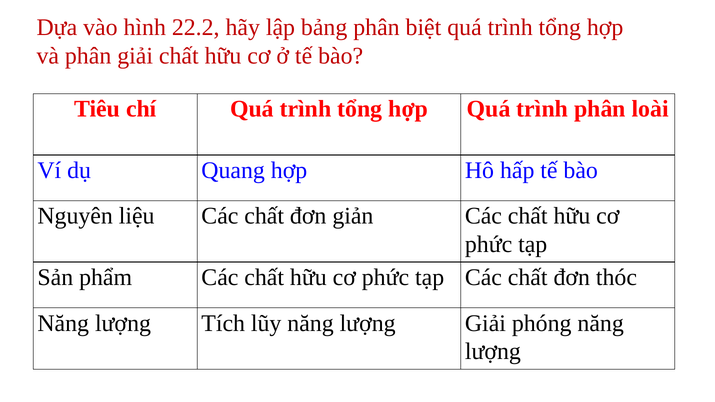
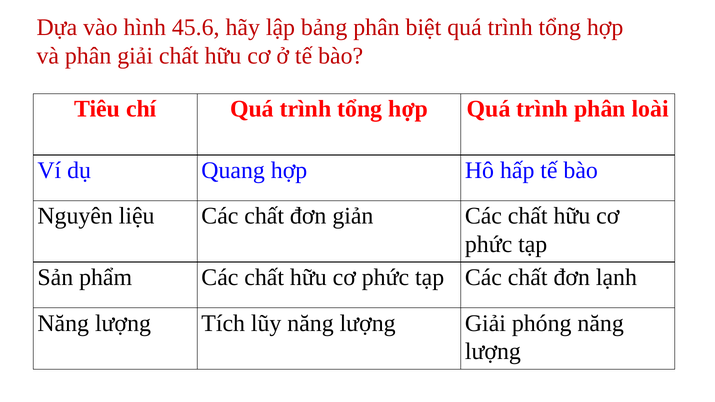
22.2: 22.2 -> 45.6 (196, 28)
thóc: thóc -> lạnh (616, 277)
